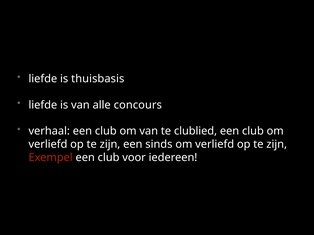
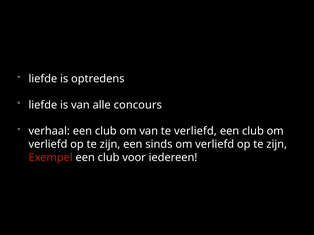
thuisbasis: thuisbasis -> optredens (98, 79)
te clublied: clublied -> verliefd (195, 131)
